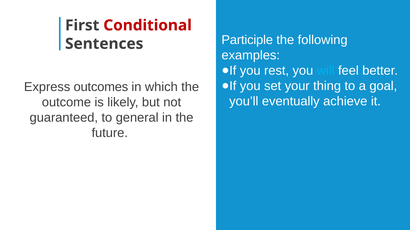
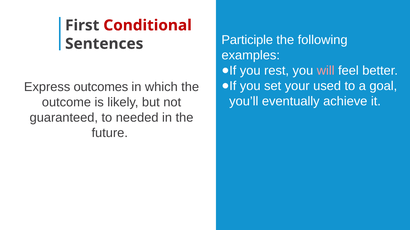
will colour: light blue -> pink (326, 71)
thing: thing -> used (327, 86)
general: general -> needed (137, 118)
